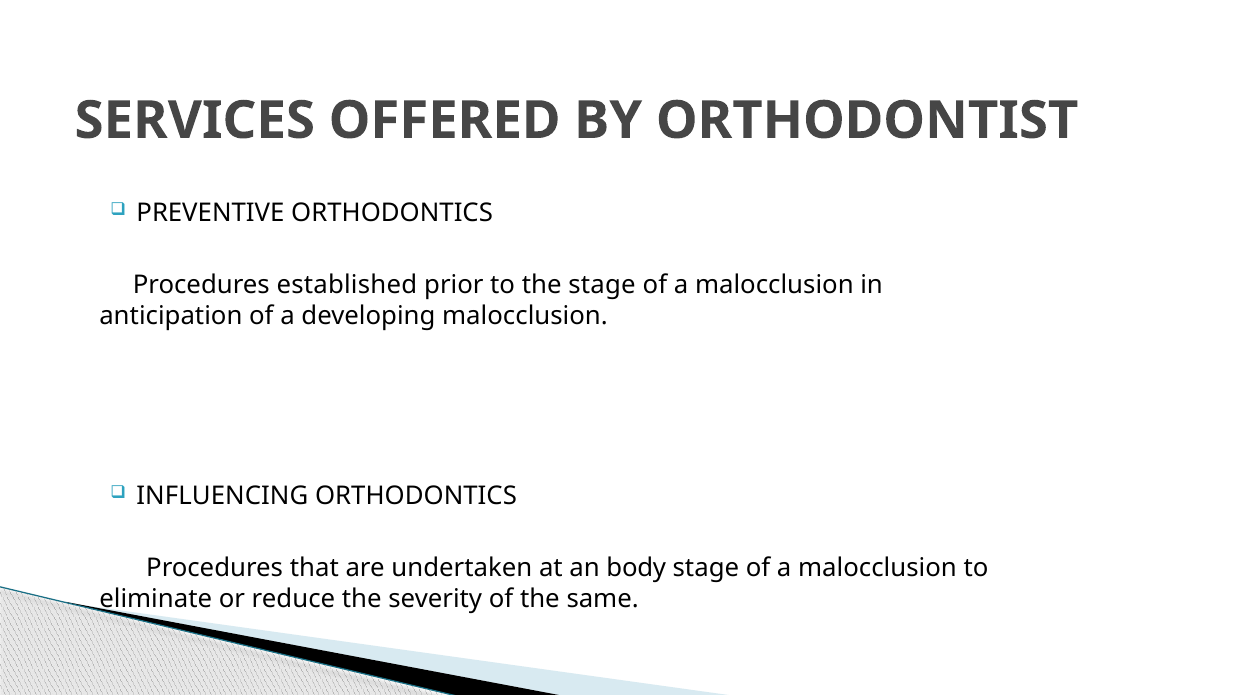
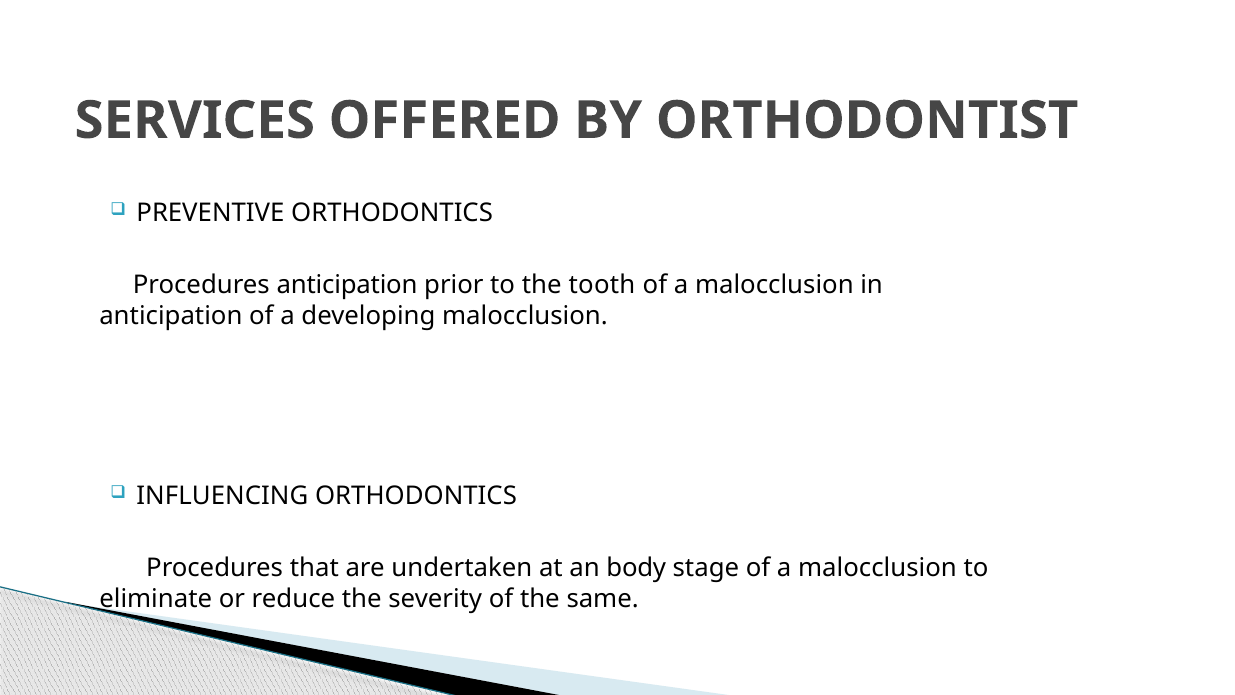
Procedures established: established -> anticipation (347, 285)
the stage: stage -> tooth (602, 285)
